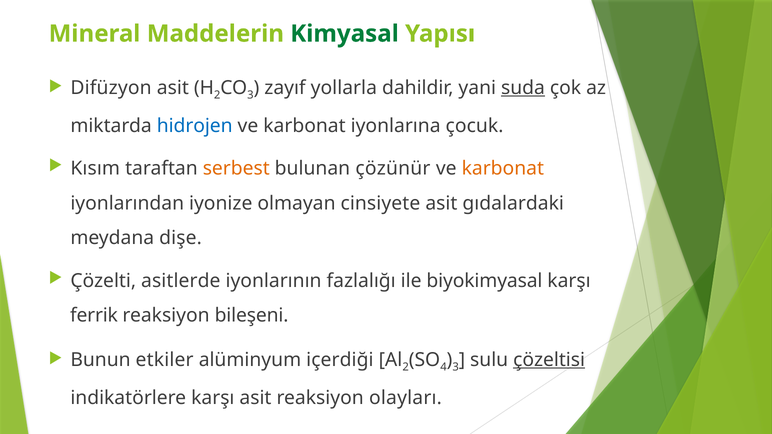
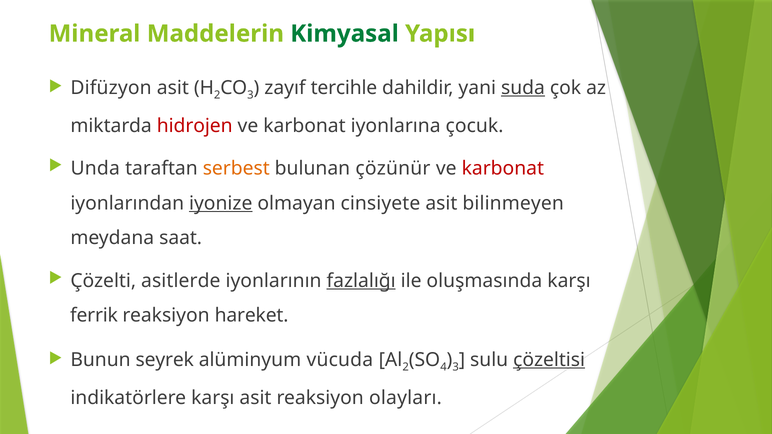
yollarla: yollarla -> tercihle (344, 88)
hidrojen colour: blue -> red (195, 126)
Kısım: Kısım -> Unda (95, 169)
karbonat colour: orange -> red (503, 169)
iyonize underline: none -> present (221, 203)
gıdalardaki: gıdalardaki -> bilinmeyen (513, 203)
dişe: dişe -> saat (181, 238)
fazlalığı underline: none -> present (361, 281)
biyokimyasal: biyokimyasal -> oluşmasında (484, 281)
bileşeni: bileşeni -> hareket (252, 316)
etkiler: etkiler -> seyrek (165, 360)
içerdiği: içerdiği -> vücuda (340, 360)
